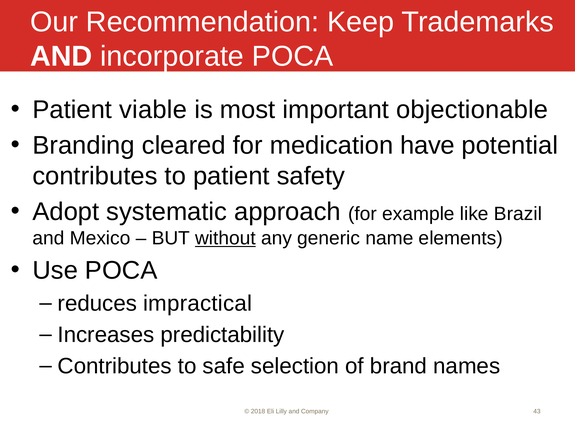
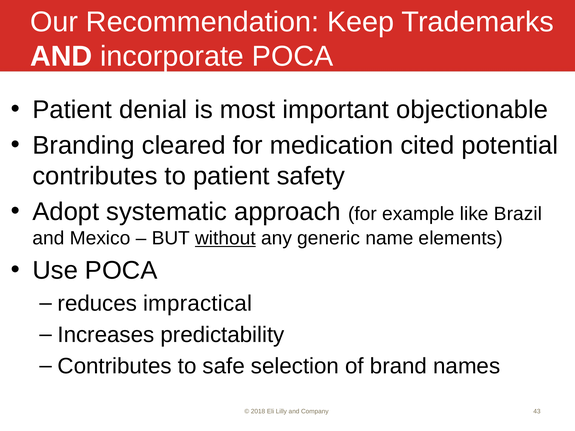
viable: viable -> denial (153, 110)
have: have -> cited (427, 145)
